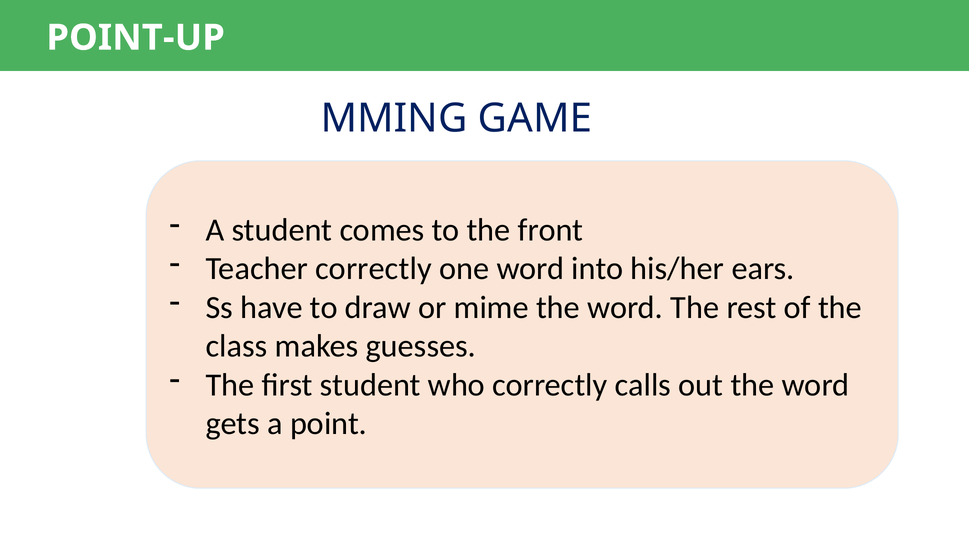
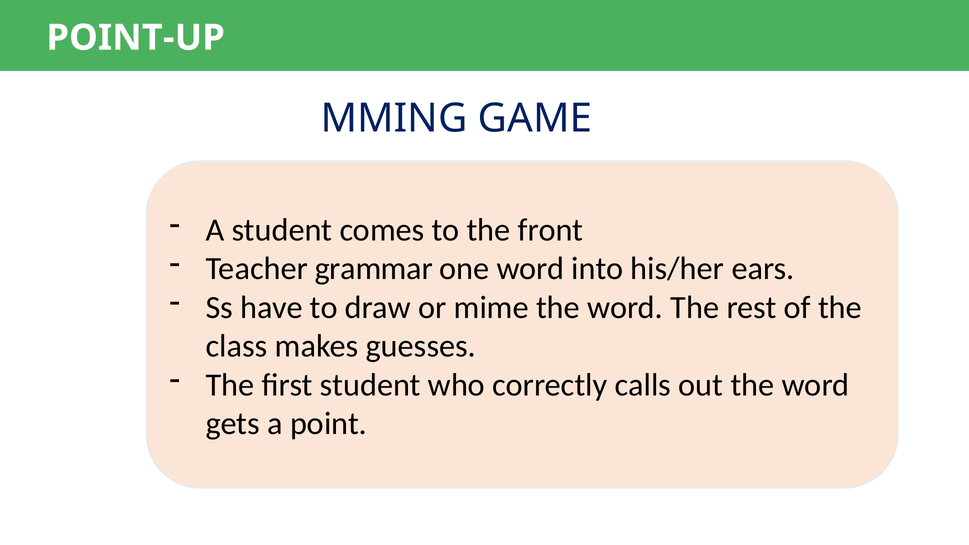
Teacher correctly: correctly -> grammar (374, 269)
